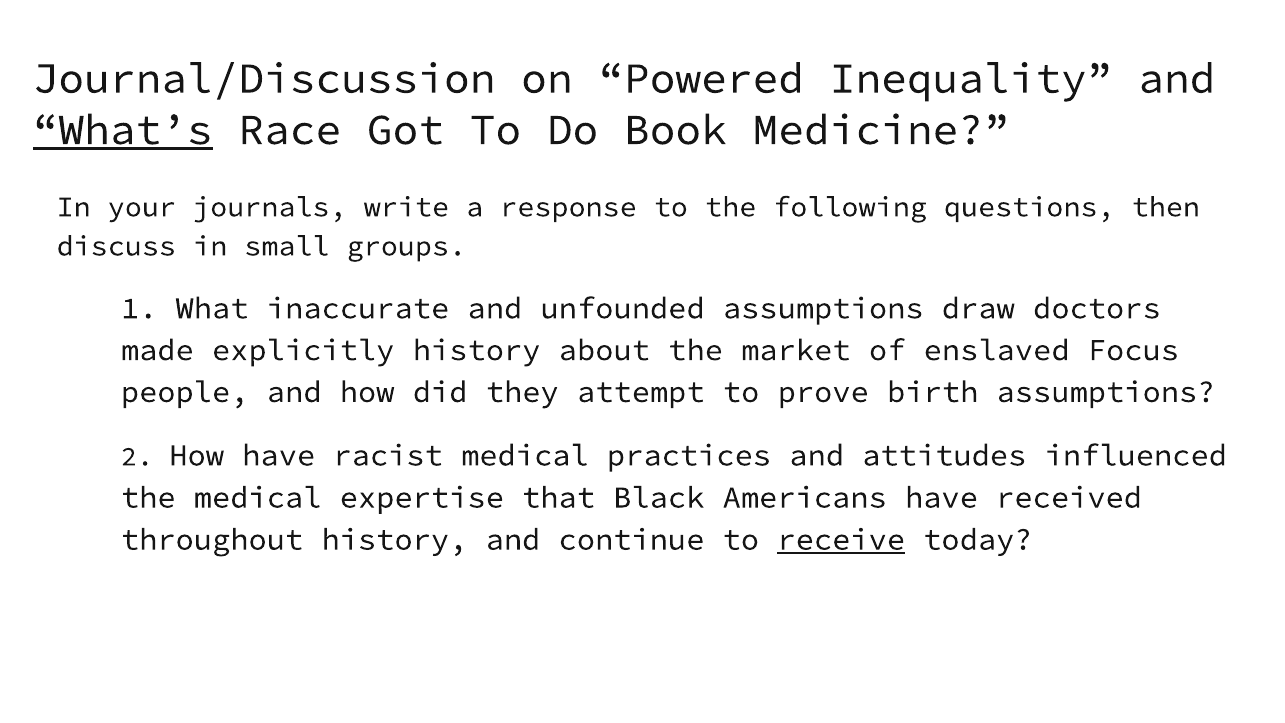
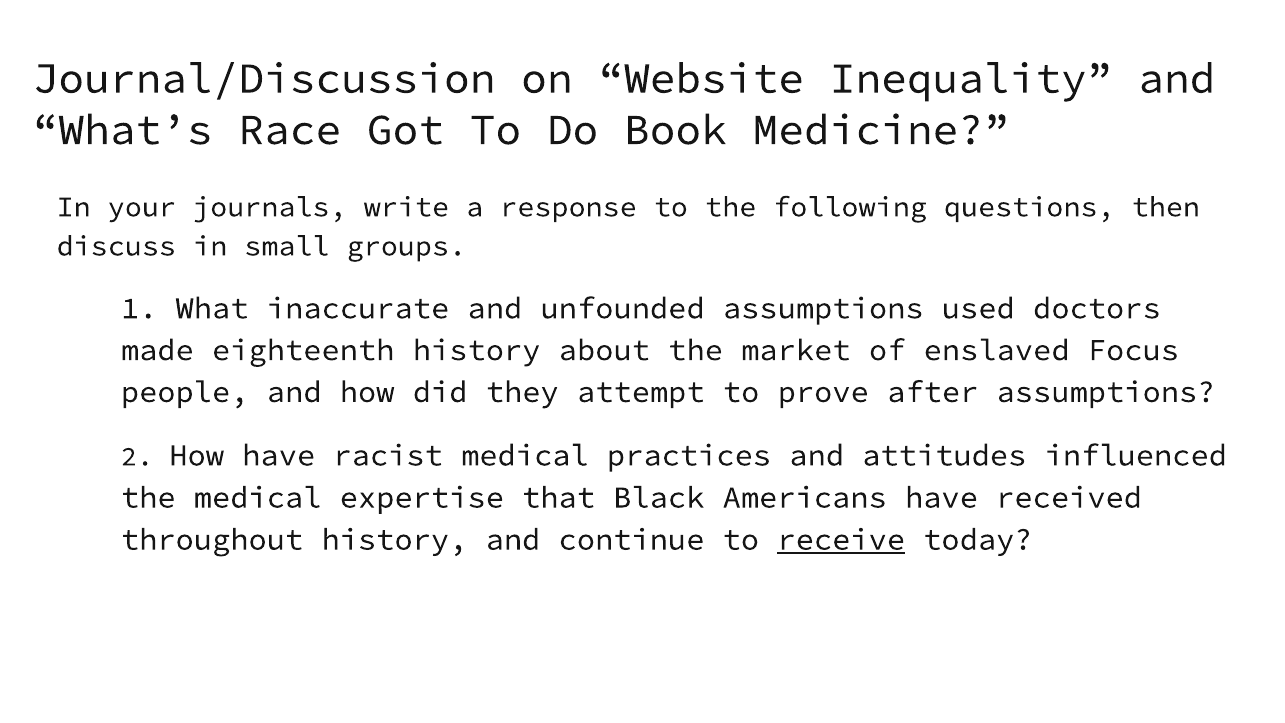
Powered: Powered -> Website (701, 78)
What’s underline: present -> none (123, 130)
draw: draw -> used (978, 308)
explicitly: explicitly -> eighteenth (303, 350)
birth: birth -> after (933, 392)
